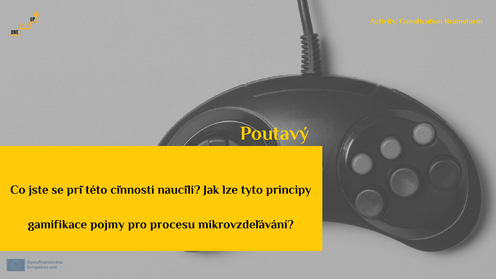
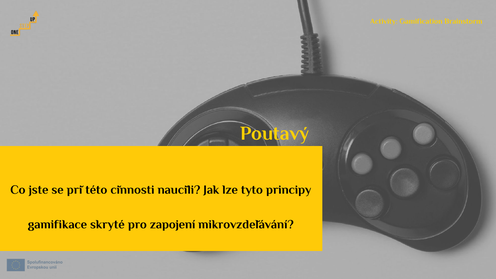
pojmy: pojmy -> skryté (107, 224)
procesu: procesu -> zapojení (173, 224)
